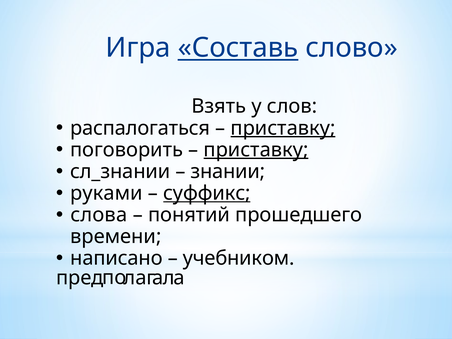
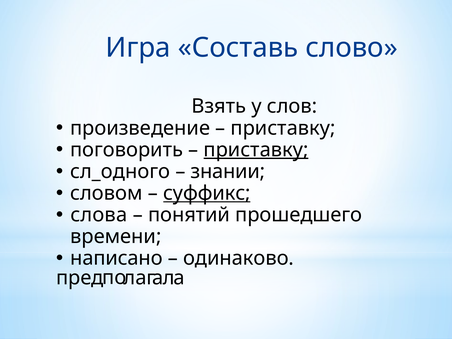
Составь underline: present -> none (238, 48)
распалогаться: распалогаться -> произведение (140, 128)
приставку underline: present -> none (283, 128)
сл_знании: сл_знании -> сл_одного (120, 171)
руками: руками -> словом (106, 193)
учебником: учебником -> одинаково (239, 258)
